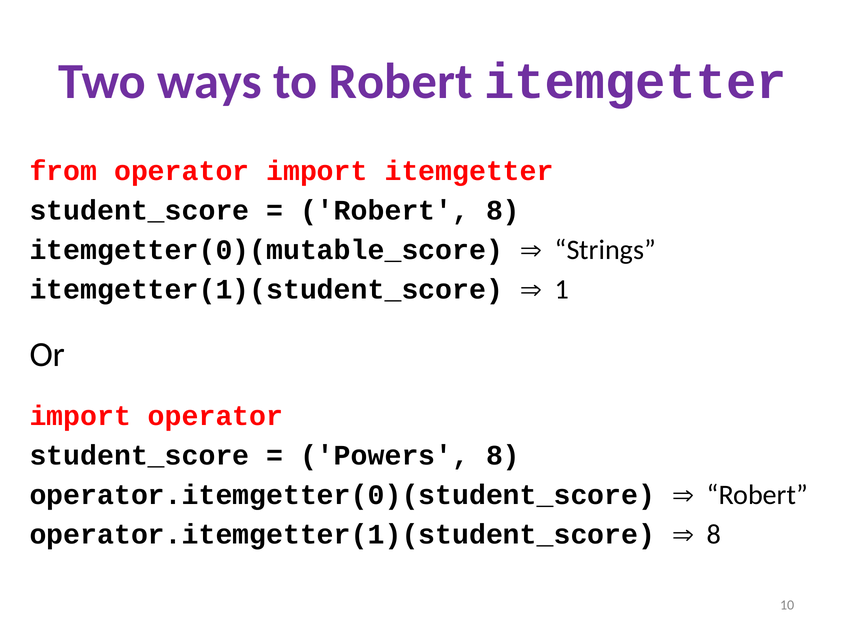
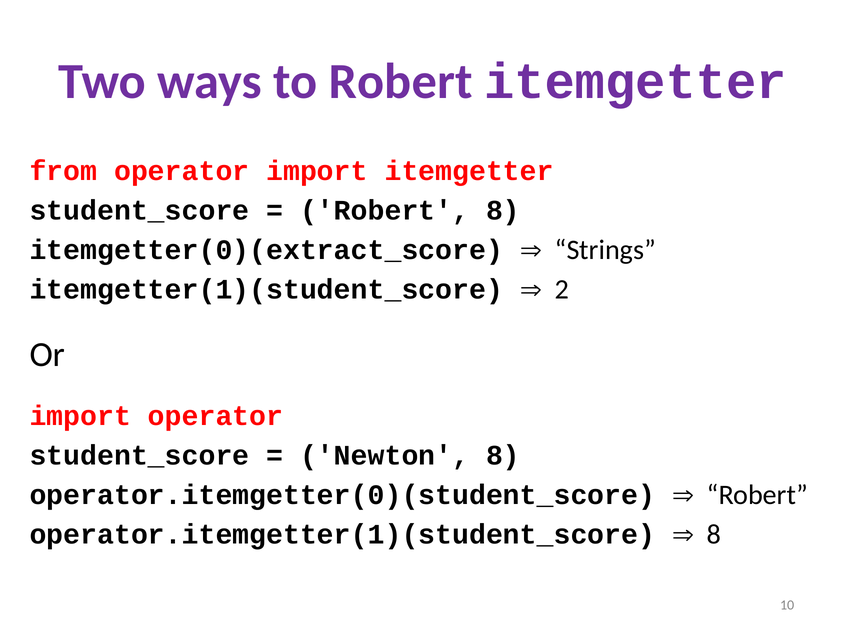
itemgetter(0)(mutable_score: itemgetter(0)(mutable_score -> itemgetter(0)(extract_score (266, 250)
1: 1 -> 2 (562, 289)
Powers: Powers -> Newton (385, 455)
